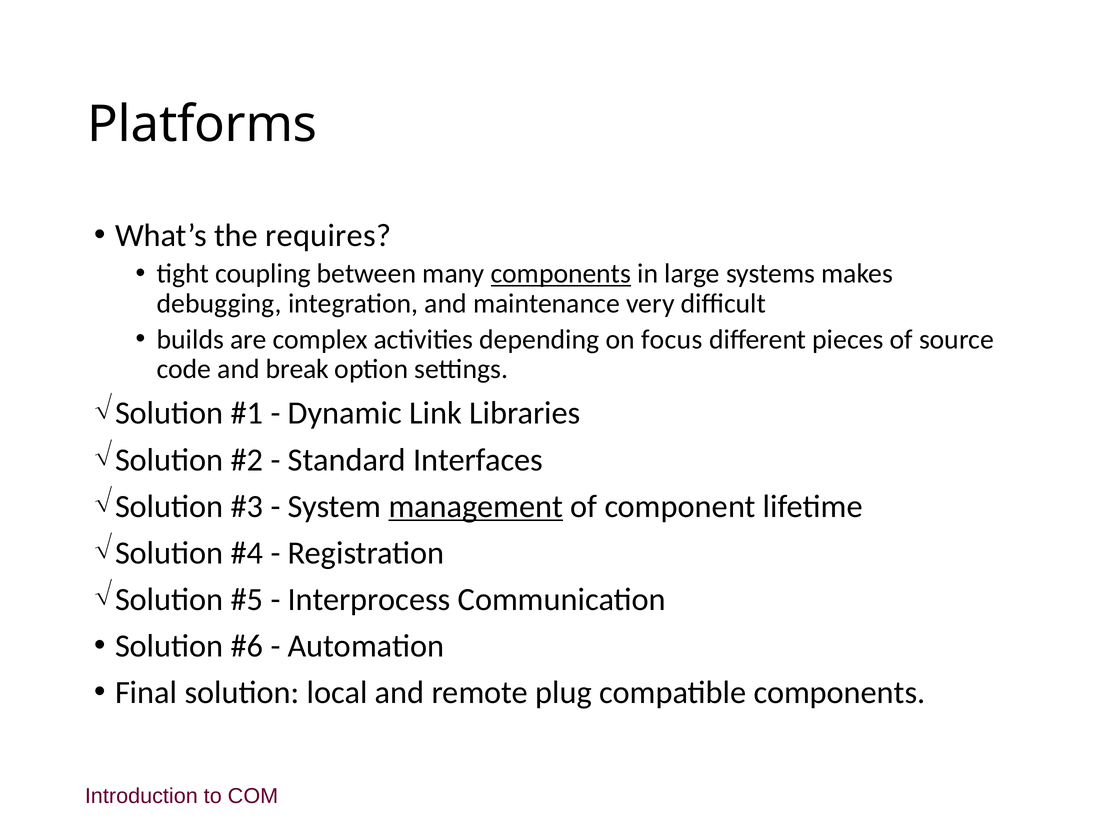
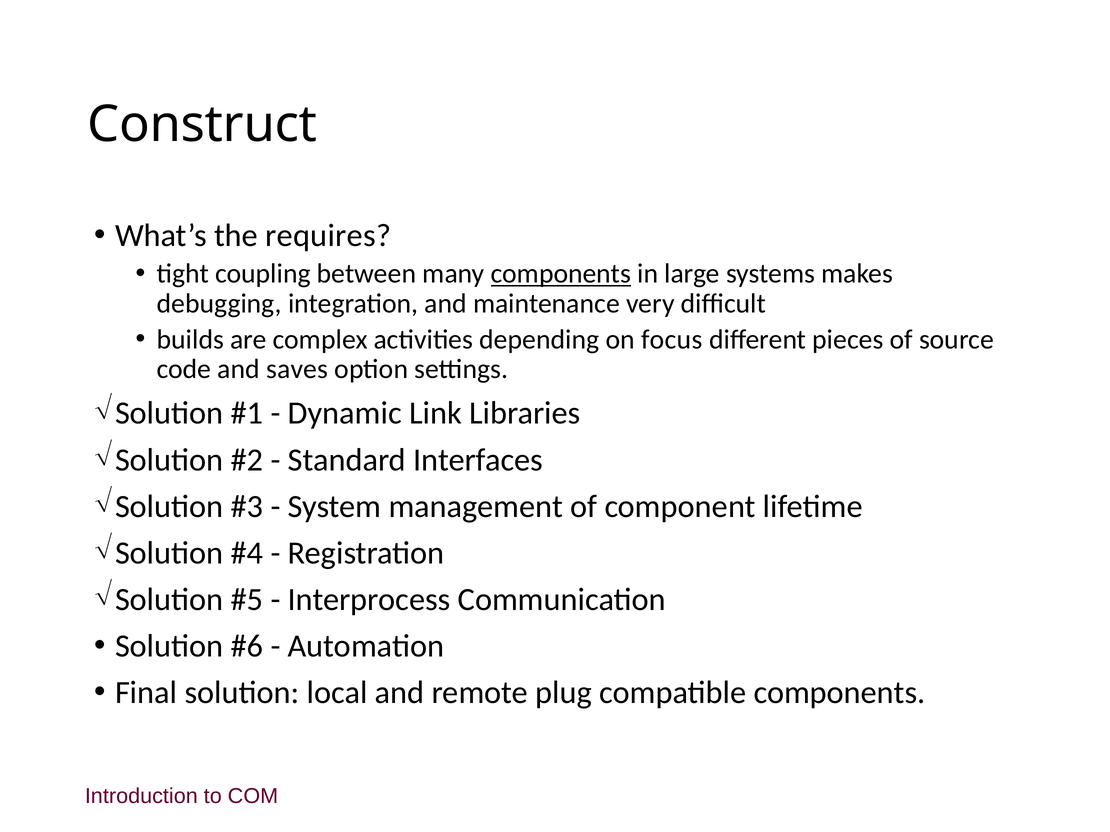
Platforms: Platforms -> Construct (202, 124)
break: break -> saves (297, 370)
management underline: present -> none (476, 507)
